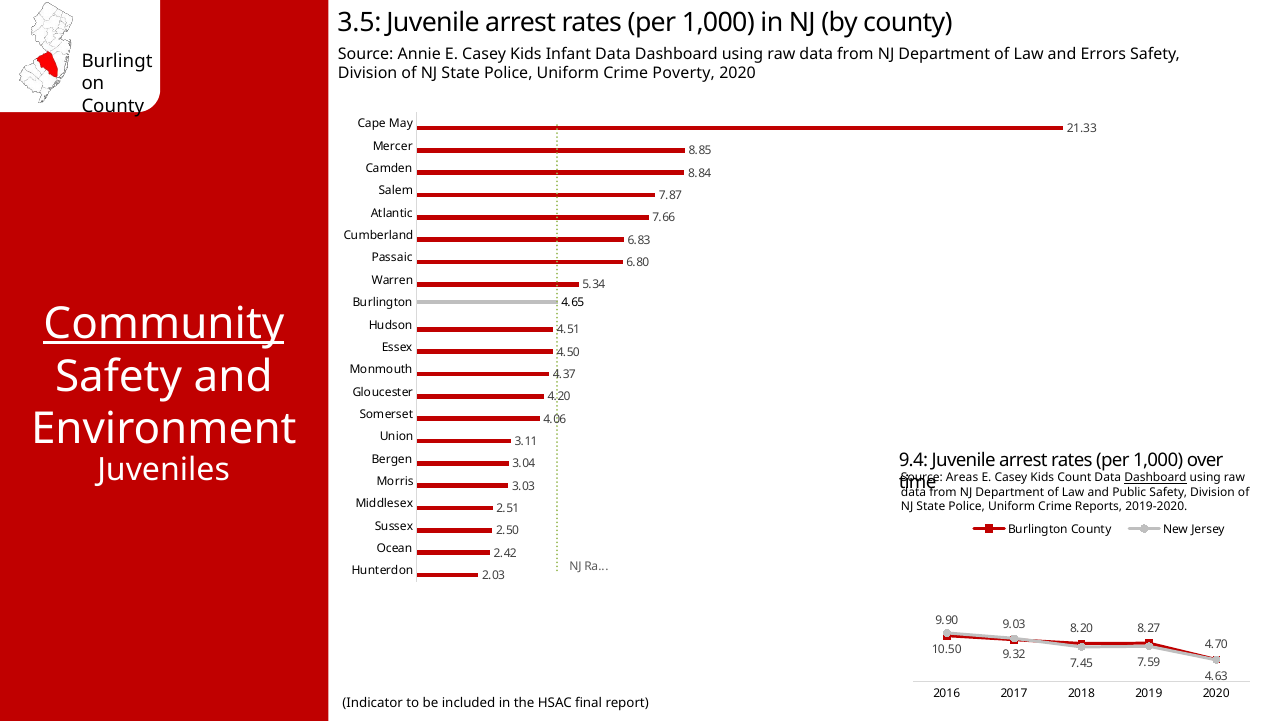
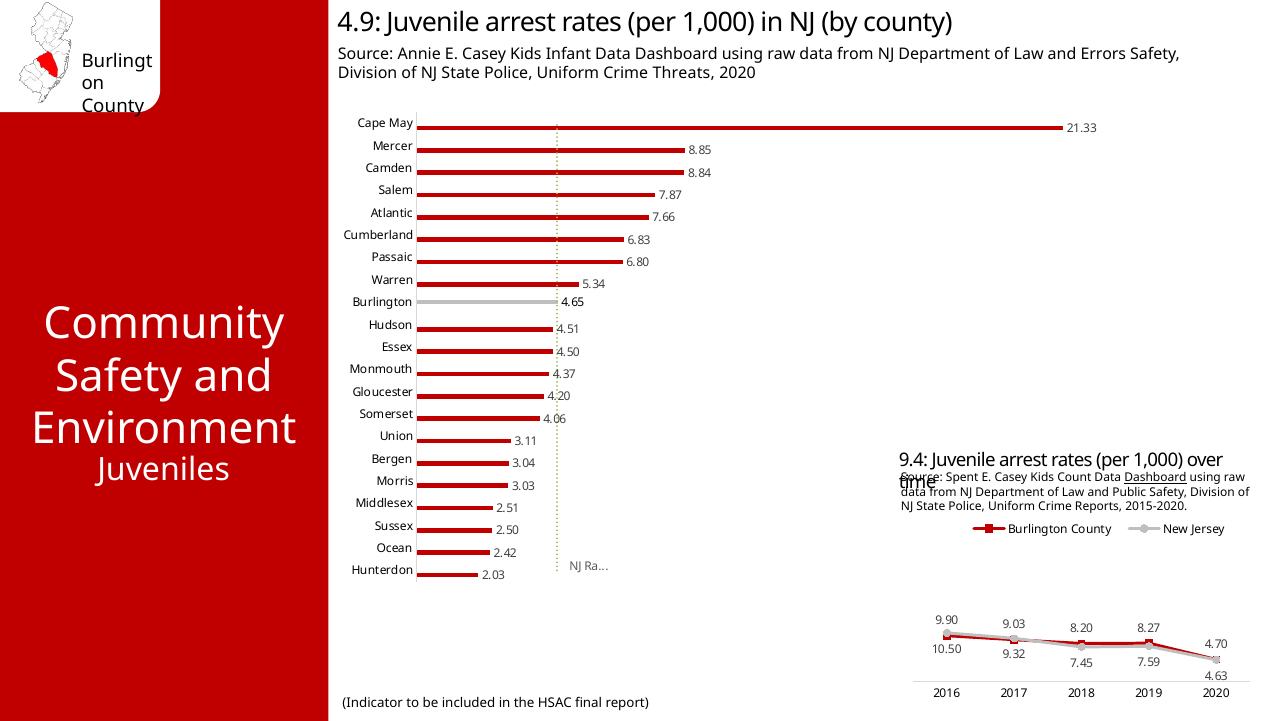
3.5: 3.5 -> 4.9 (359, 23)
Poverty: Poverty -> Threats (684, 73)
Community underline: present -> none (164, 324)
Areas: Areas -> Spent (962, 478)
2019-2020: 2019-2020 -> 2015-2020 (1156, 507)
